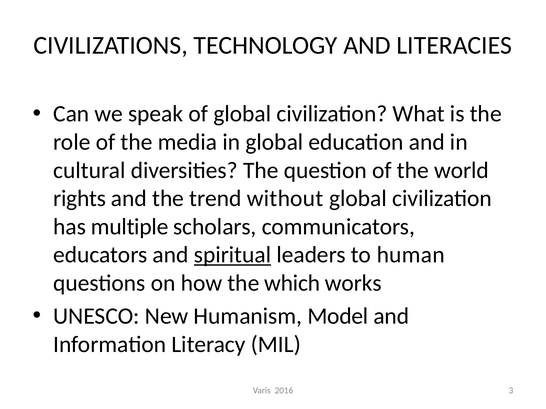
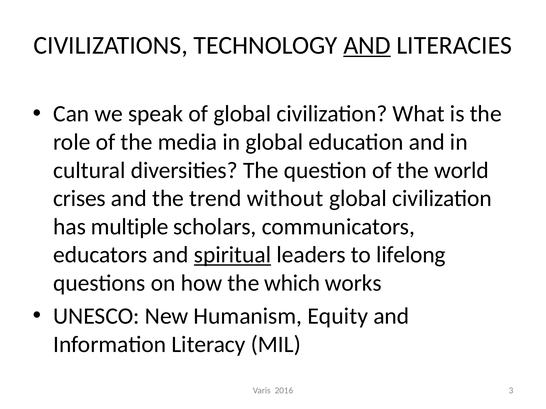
AND underline: none -> present (367, 45)
rights: rights -> crises (80, 199)
human: human -> lifelong (411, 255)
Model: Model -> Equity (338, 316)
